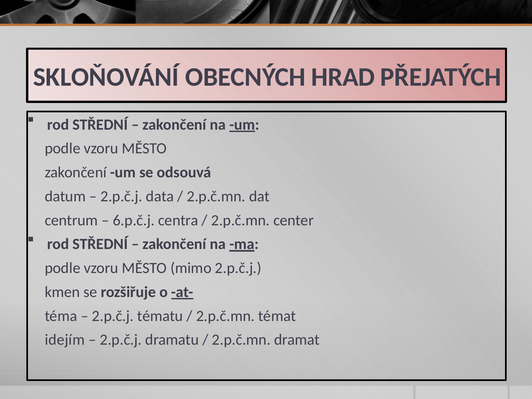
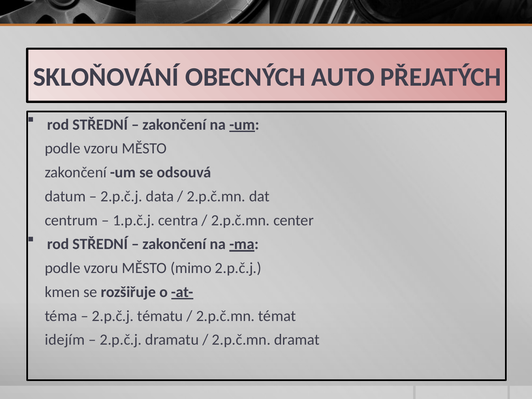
HRAD: HRAD -> AUTO (343, 77)
6.p.č.j: 6.p.č.j -> 1.p.č.j (134, 220)
